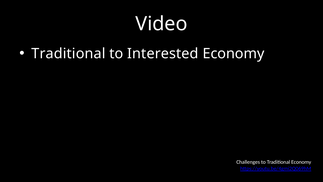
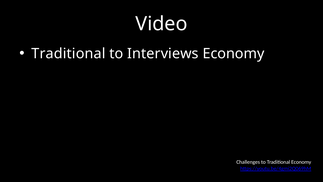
Interested: Interested -> Interviews (163, 54)
